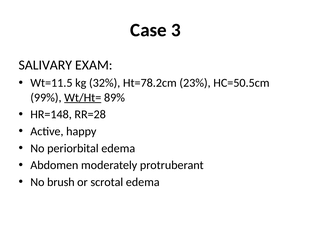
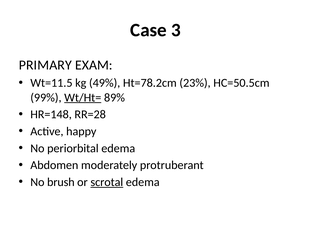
SALIVARY: SALIVARY -> PRIMARY (45, 65)
32%: 32% -> 49% (105, 83)
scrotal underline: none -> present (107, 182)
